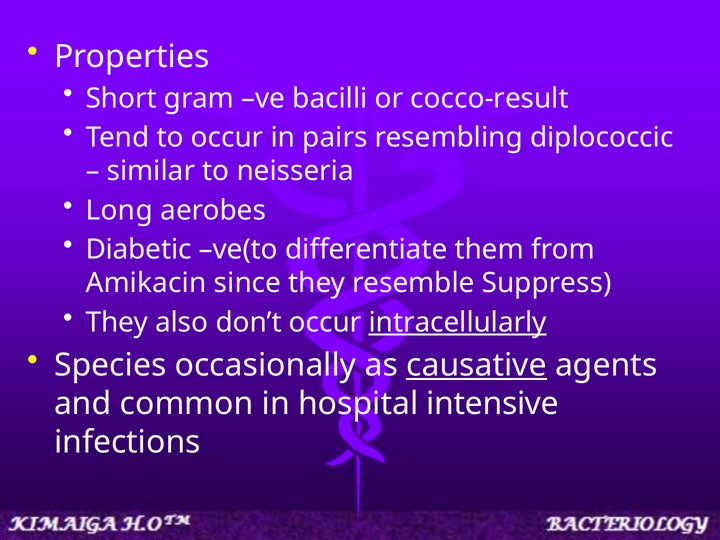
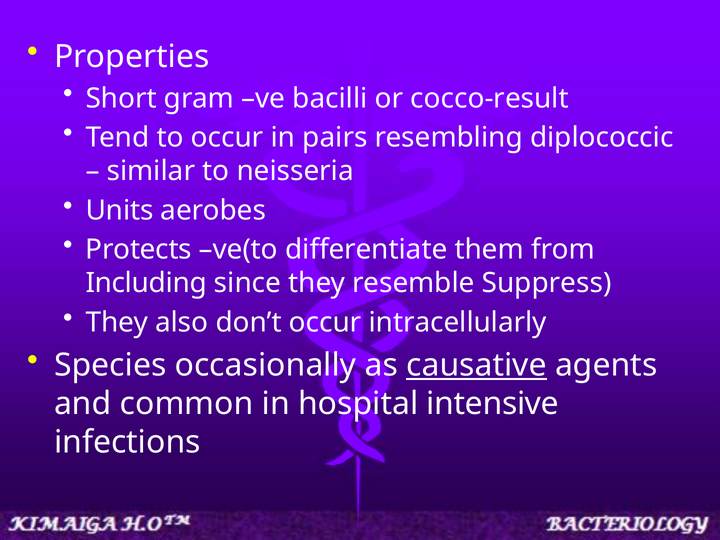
Long: Long -> Units (120, 210)
Diabetic: Diabetic -> Protects (139, 250)
Amikacin: Amikacin -> Including (146, 283)
intracellularly underline: present -> none (458, 322)
